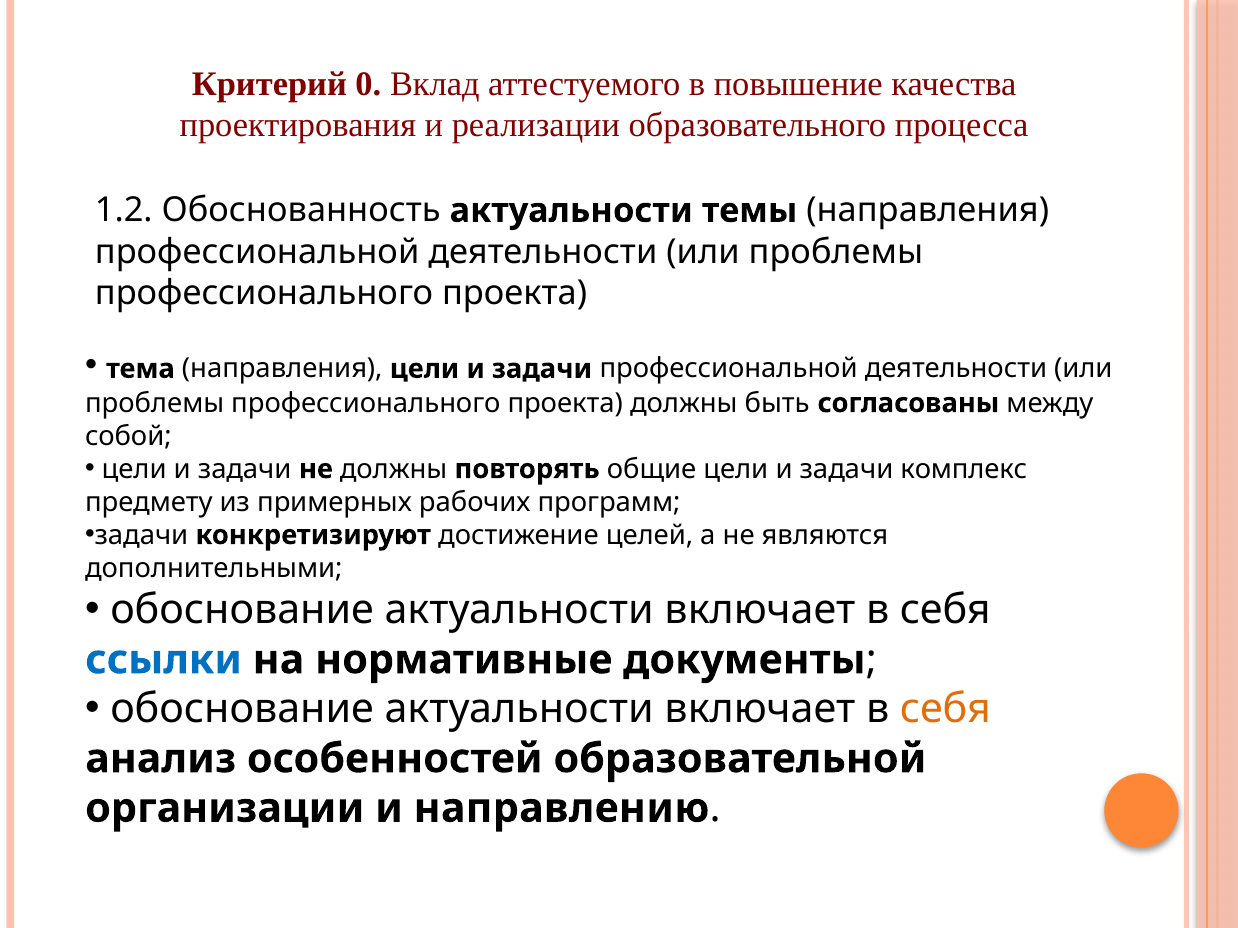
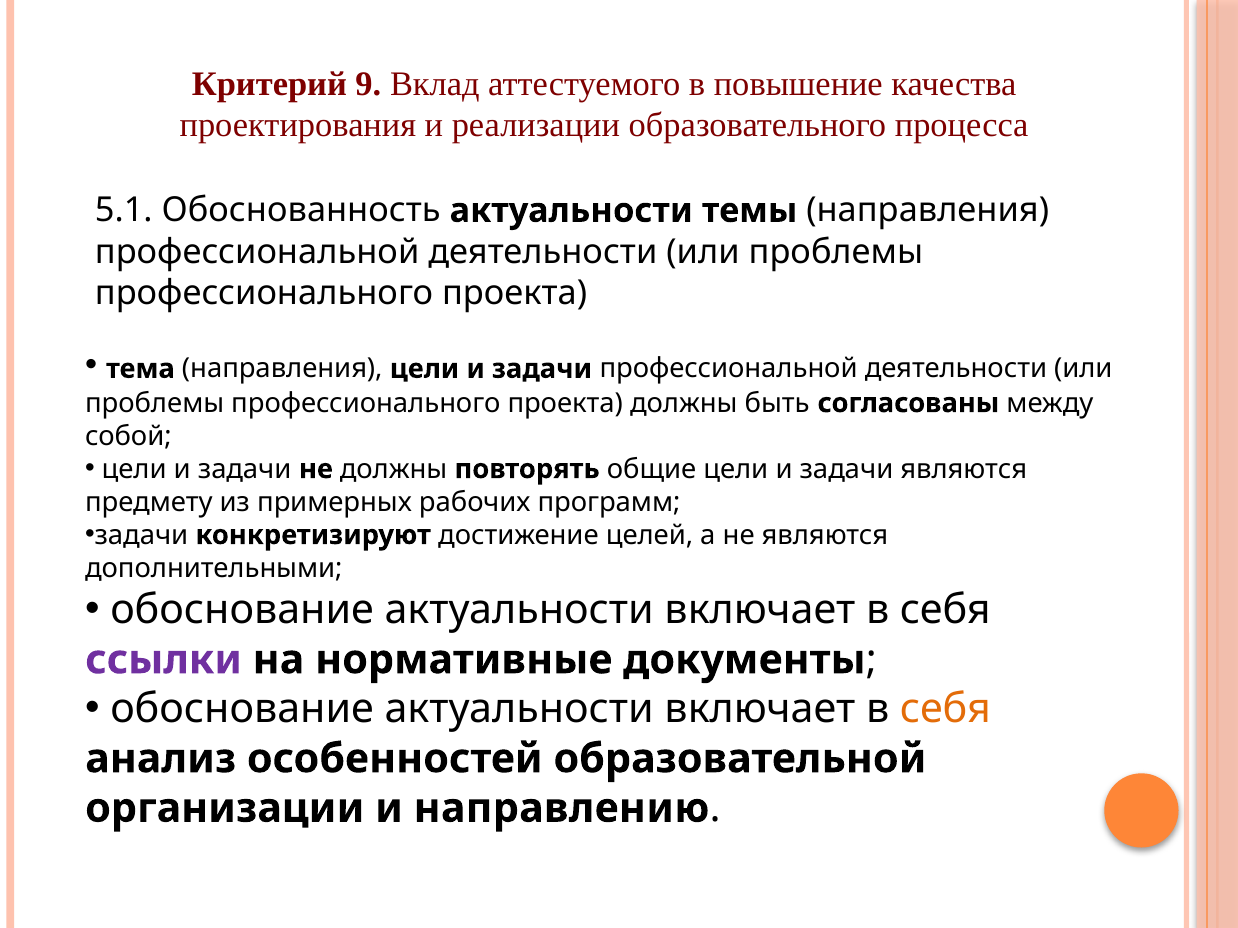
0: 0 -> 9 (368, 84)
1.2: 1.2 -> 5.1 (124, 211)
задачи комплекс: комплекс -> являются (964, 469)
ссылки colour: blue -> purple (164, 660)
